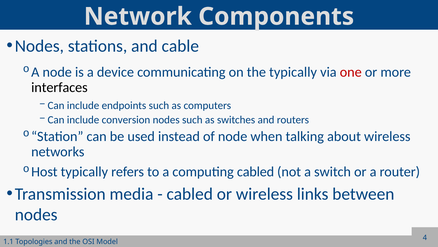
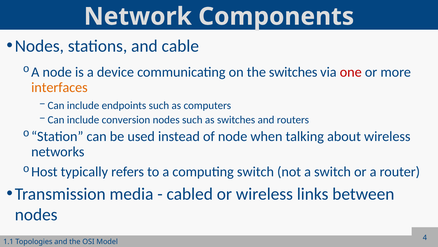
the typically: typically -> switches (293, 72)
interfaces colour: black -> orange (59, 87)
computing cabled: cabled -> switch (255, 171)
